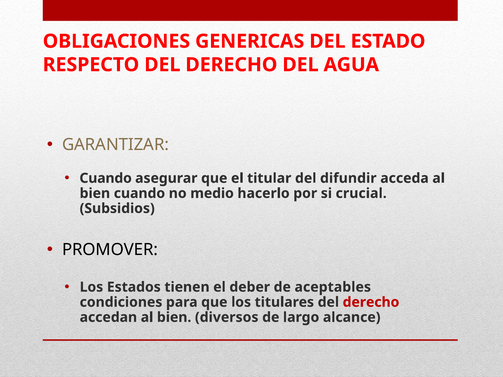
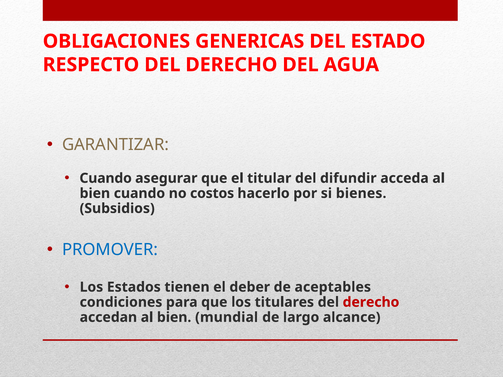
medio: medio -> costos (212, 193)
crucial: crucial -> bienes (361, 193)
PROMOVER colour: black -> blue (110, 250)
diversos: diversos -> mundial (227, 317)
